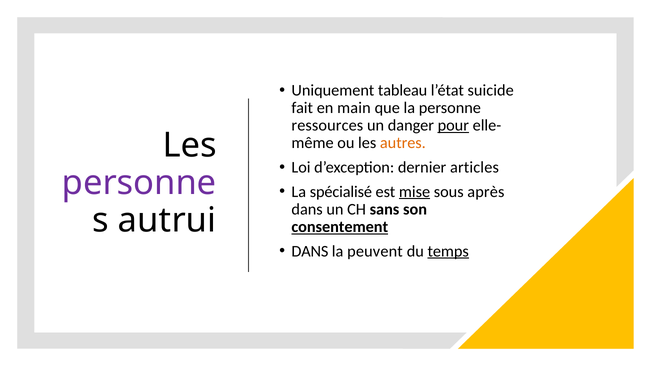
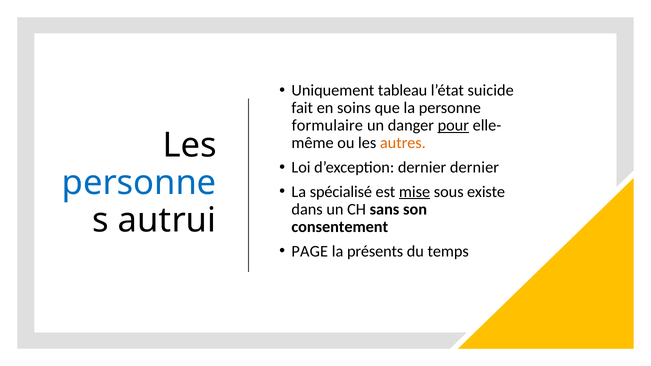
main: main -> soins (354, 108)
ressources: ressources -> formulaire (327, 126)
dernier articles: articles -> dernier (474, 167)
personne colour: purple -> blue (139, 183)
après: après -> existe (486, 192)
consentement underline: present -> none (340, 227)
DANS: DANS -> PAGE (310, 251)
peuvent: peuvent -> présents (375, 251)
temps underline: present -> none (448, 251)
